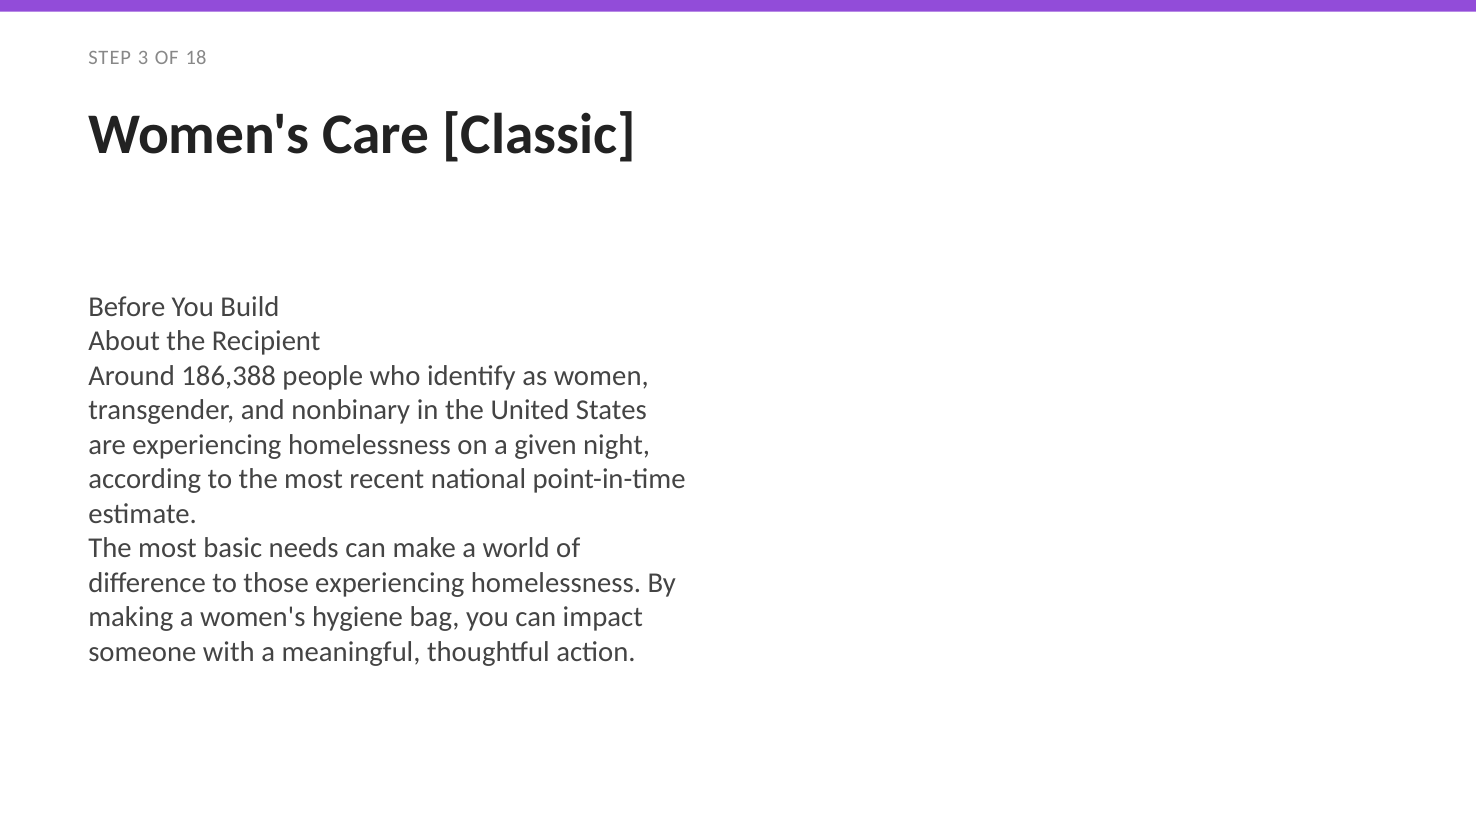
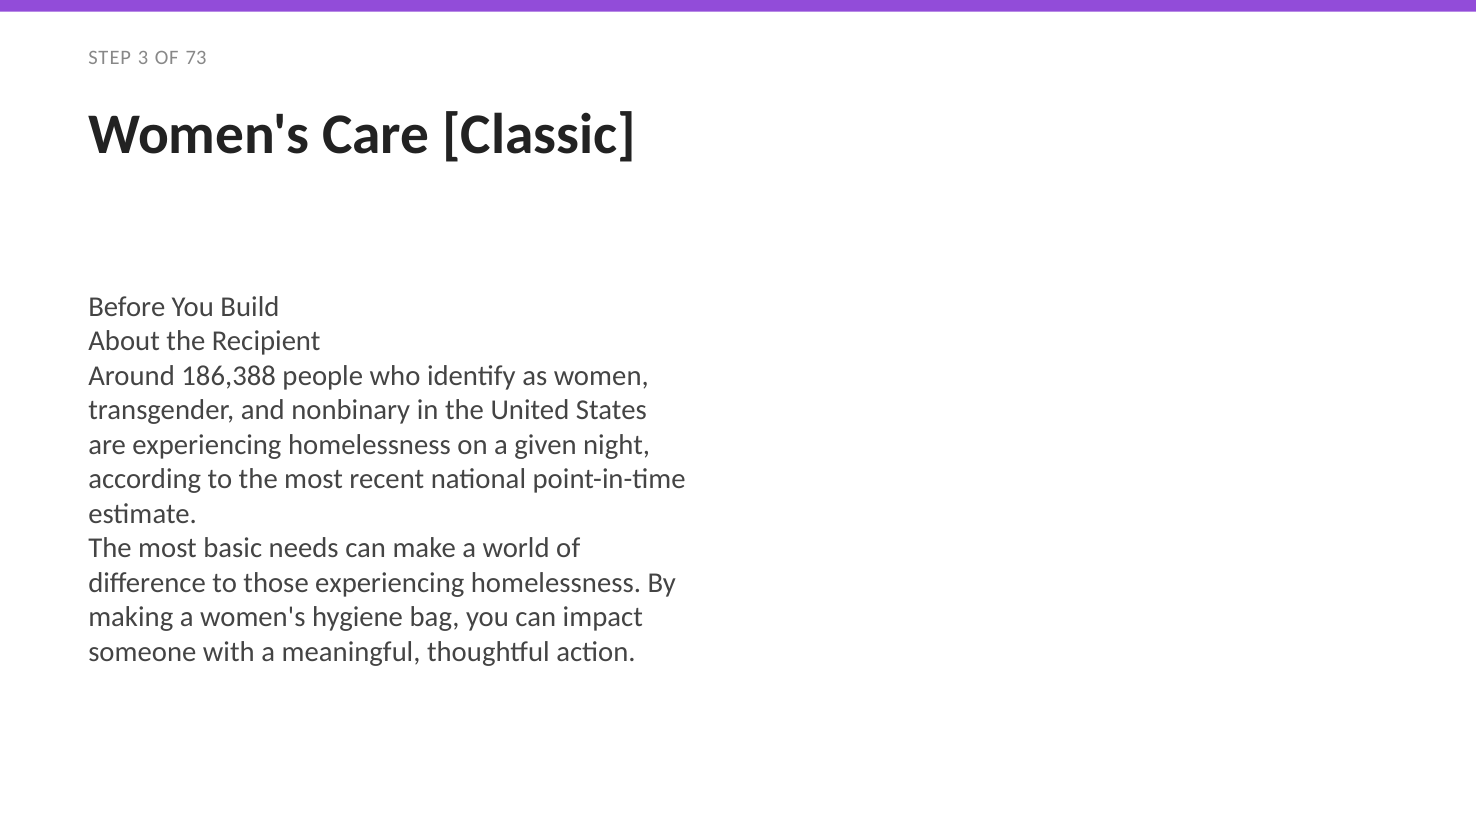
18: 18 -> 73 (196, 58)
